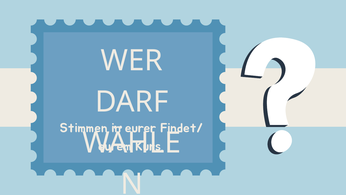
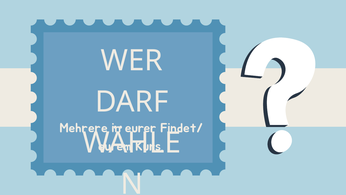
Stimmen: Stimmen -> Mehrere (84, 128)
